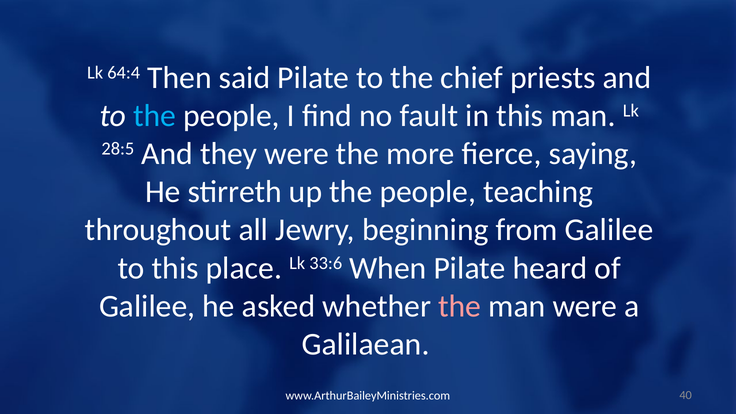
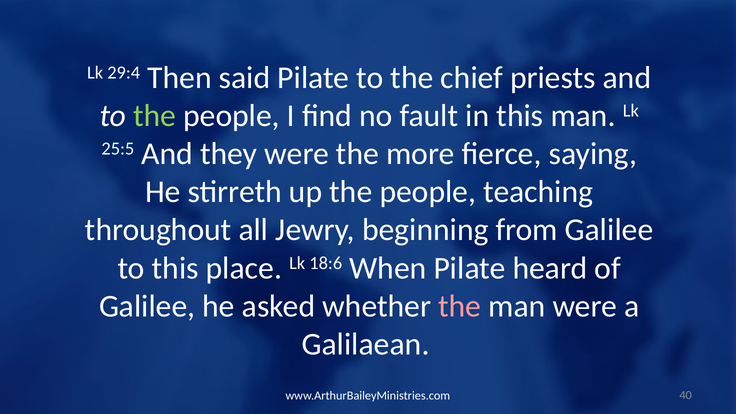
64:4: 64:4 -> 29:4 (124, 73)
the colour: light blue -> light green (155, 116)
28:5: 28:5 -> 25:5 (118, 149)
33:6: 33:6 -> 18:6 (326, 263)
